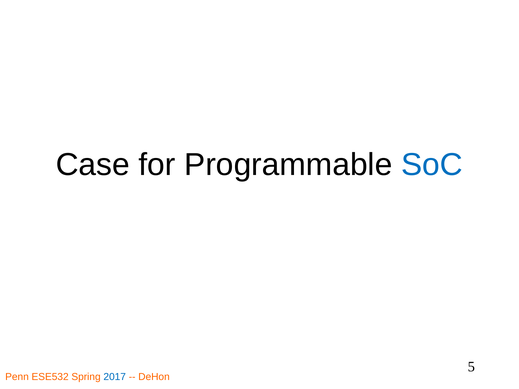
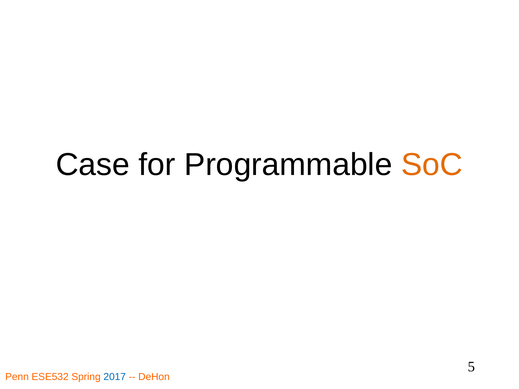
SoC colour: blue -> orange (432, 165)
